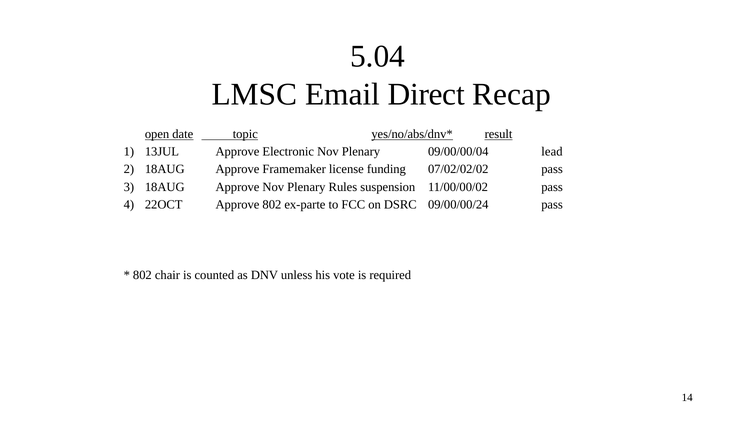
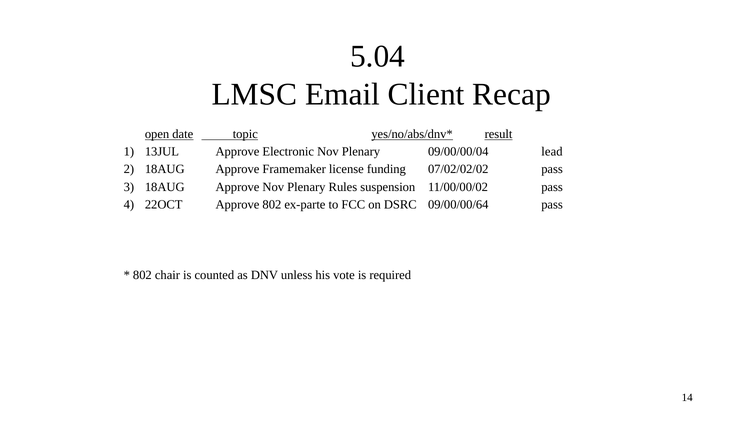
Direct: Direct -> Client (426, 94)
09/00/00/24: 09/00/00/24 -> 09/00/00/64 (458, 204)
